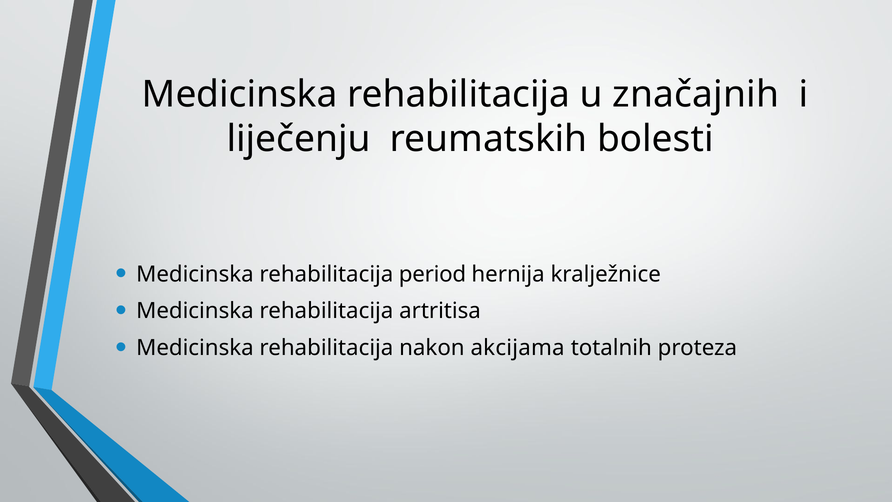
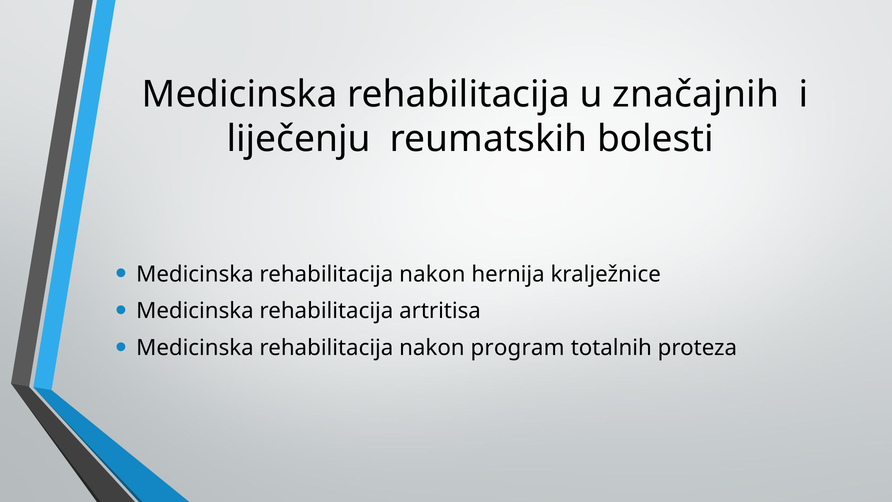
period: period -> nakon (432, 274)
akcijama: akcijama -> program (518, 348)
